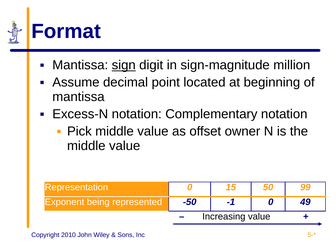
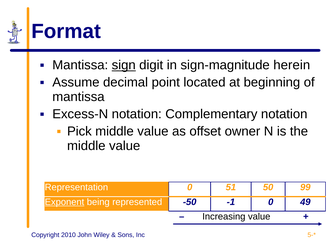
million: million -> herein (292, 65)
15: 15 -> 51 (231, 187)
Exponent underline: none -> present (65, 202)
